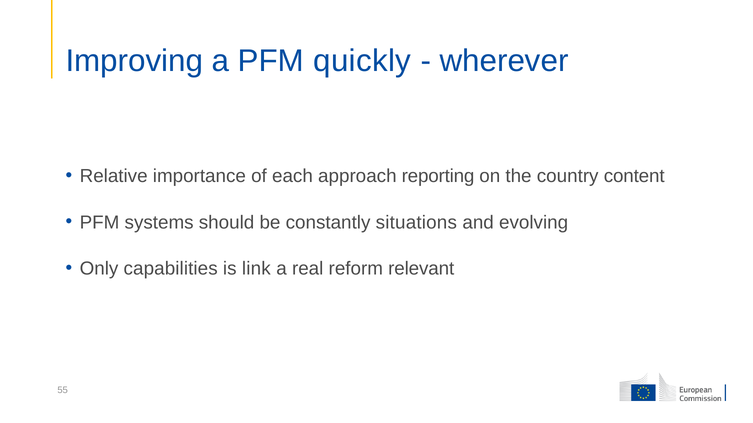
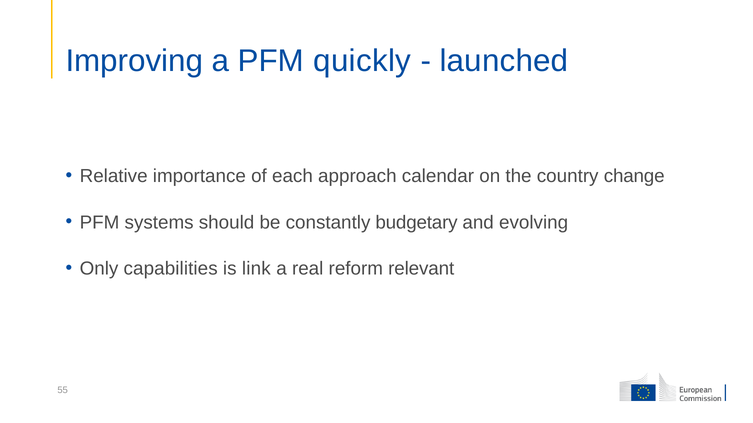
wherever: wherever -> launched (504, 61)
reporting: reporting -> calendar (438, 177)
content: content -> change (634, 177)
situations: situations -> budgetary (417, 223)
